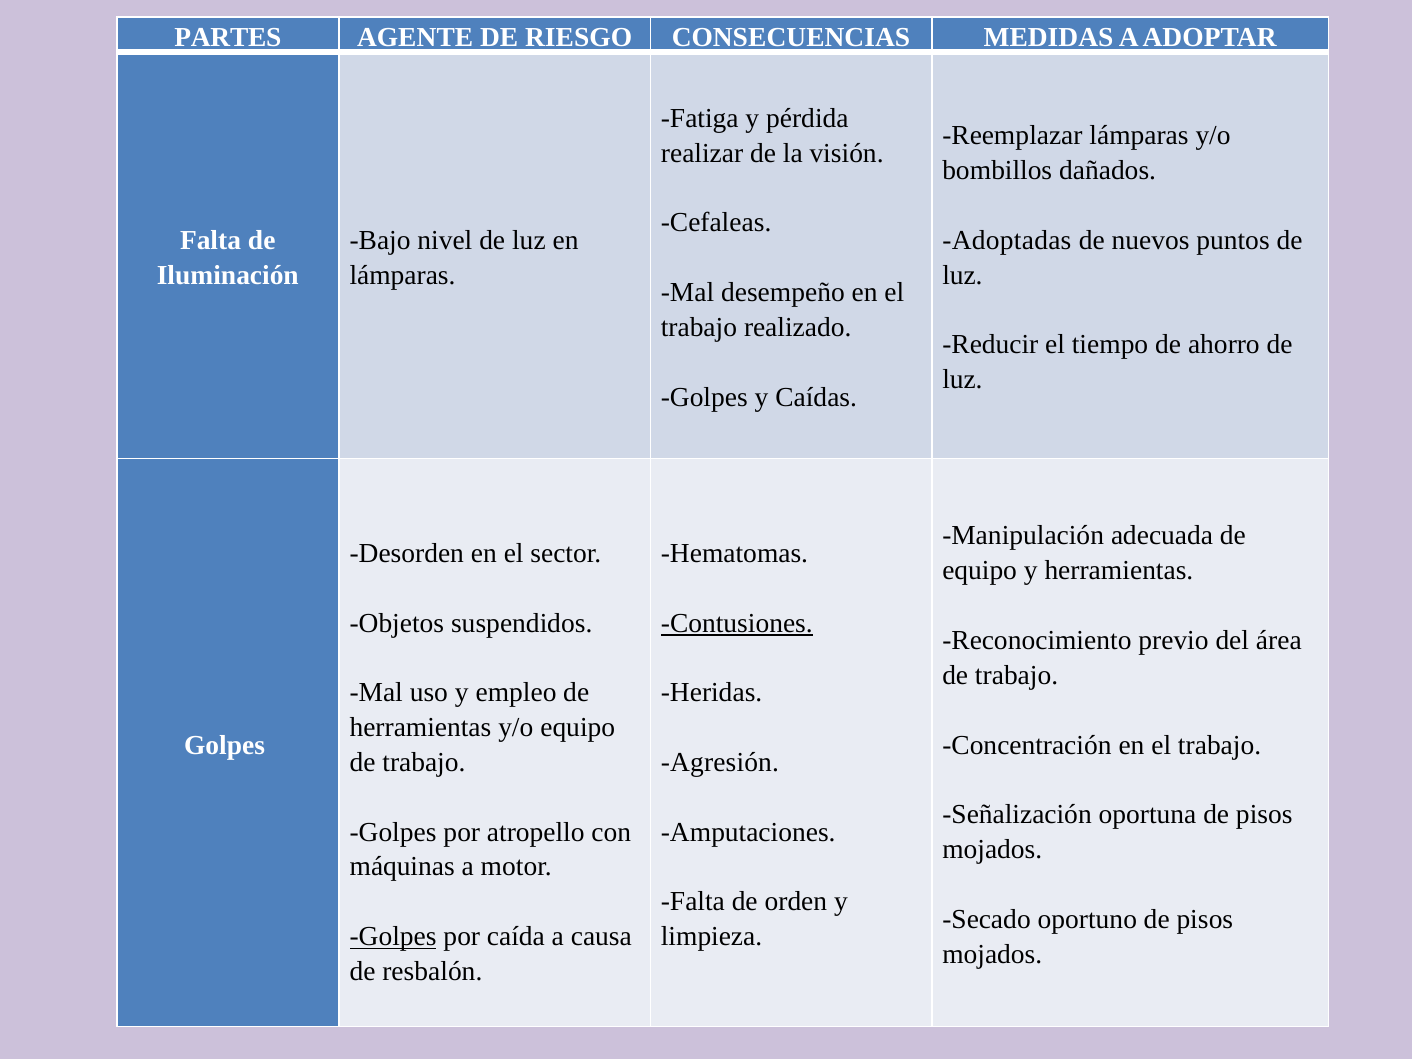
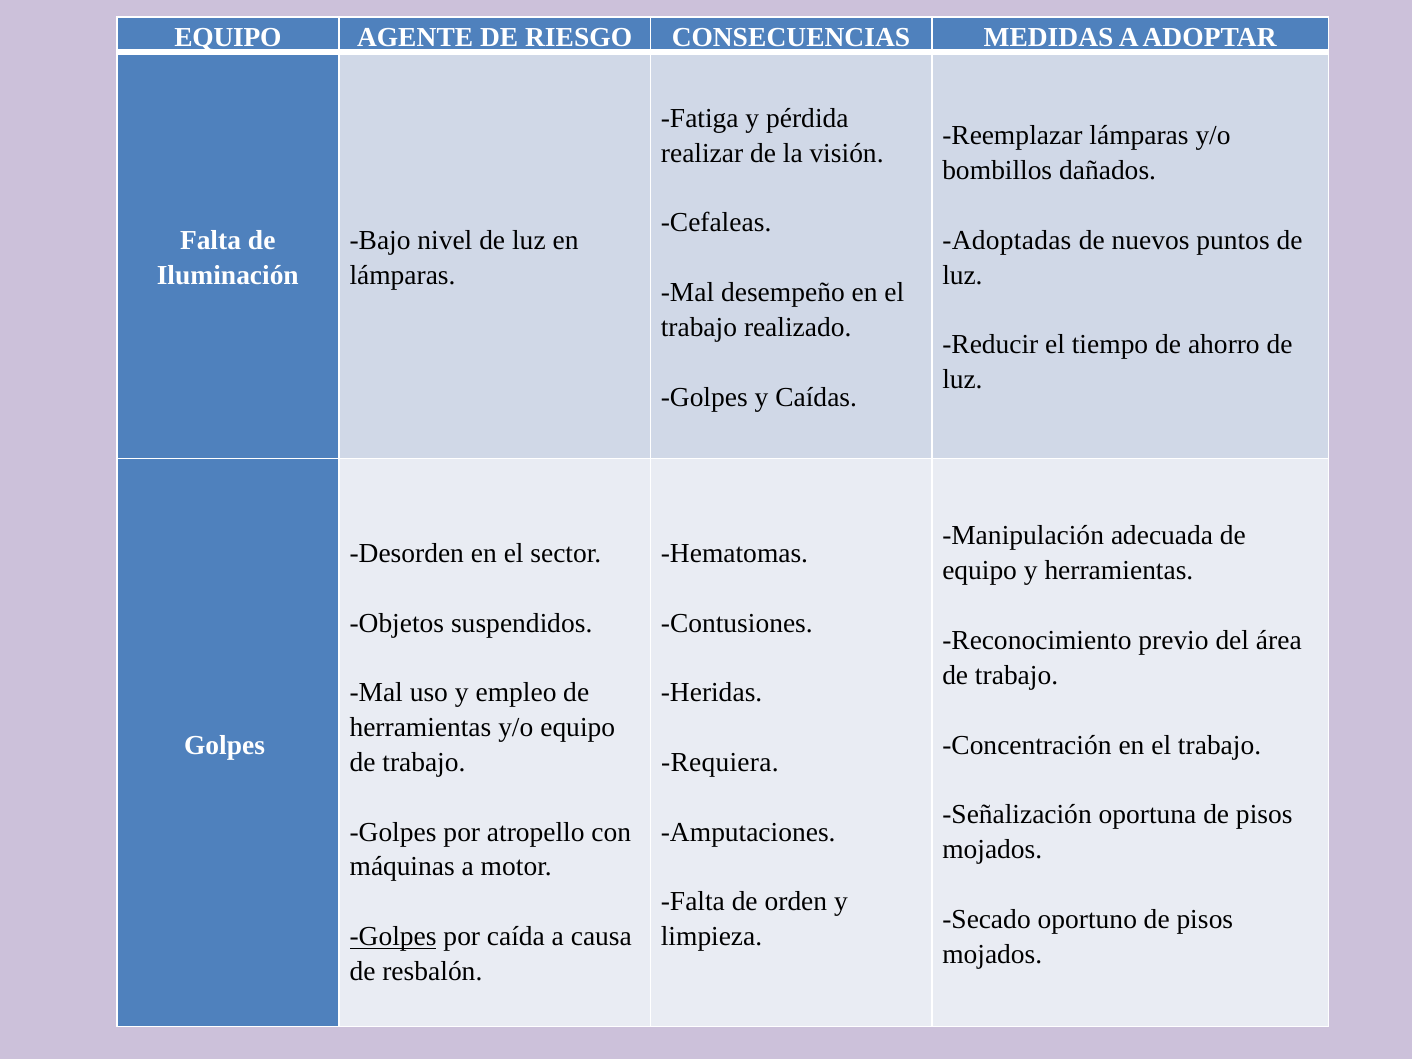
PARTES: PARTES -> EQUIPO (228, 37)
Contusiones underline: present -> none (737, 623)
Agresión: Agresión -> Requiera (720, 762)
